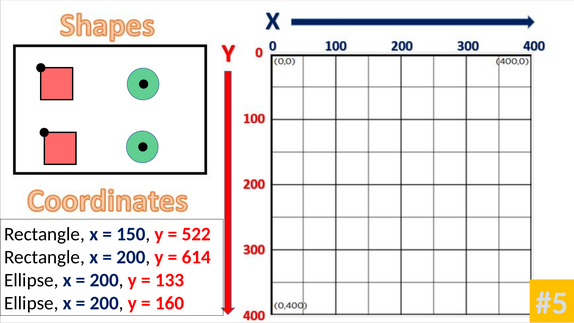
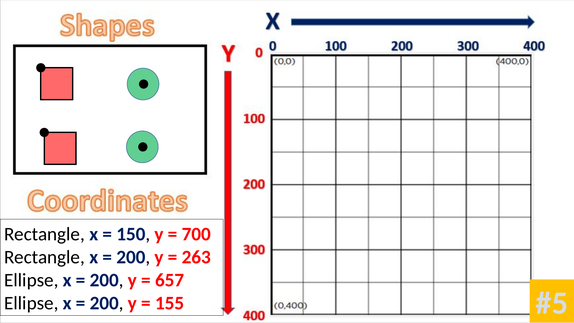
522: 522 -> 700 (196, 234)
614: 614 -> 263 (196, 257)
133: 133 -> 657 (170, 280)
160: 160 -> 155 (170, 303)
